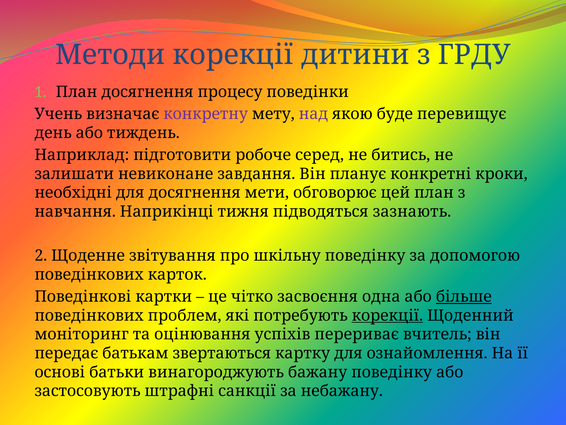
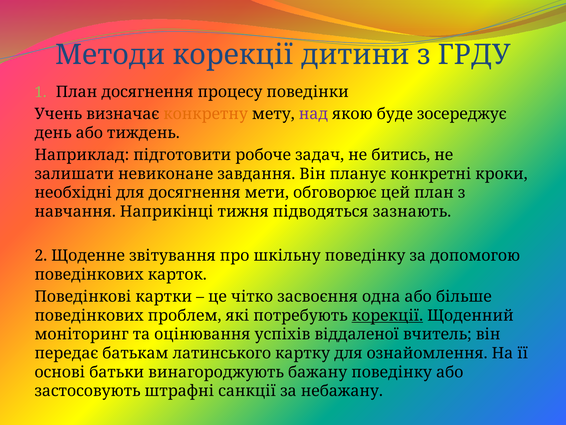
конкретну colour: purple -> orange (206, 114)
перевищує: перевищує -> зосереджує (462, 114)
серед: серед -> задач (320, 155)
більше underline: present -> none (464, 296)
перериває: перериває -> віддаленої (357, 334)
звертаються: звертаються -> латинського (222, 353)
